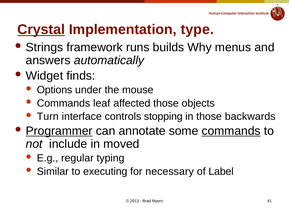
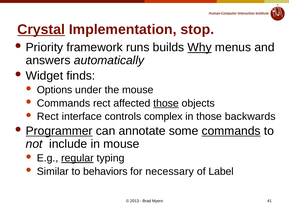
type: type -> stop (197, 30)
Strings: Strings -> Priority (44, 48)
Why underline: none -> present (200, 48)
Commands leaf: leaf -> rect (102, 104)
those underline: none -> present (166, 104)
Turn: Turn -> Rect (48, 117)
stopping: stopping -> complex (163, 117)
in moved: moved -> mouse (121, 144)
regular underline: none -> present (77, 159)
executing: executing -> behaviors (105, 172)
